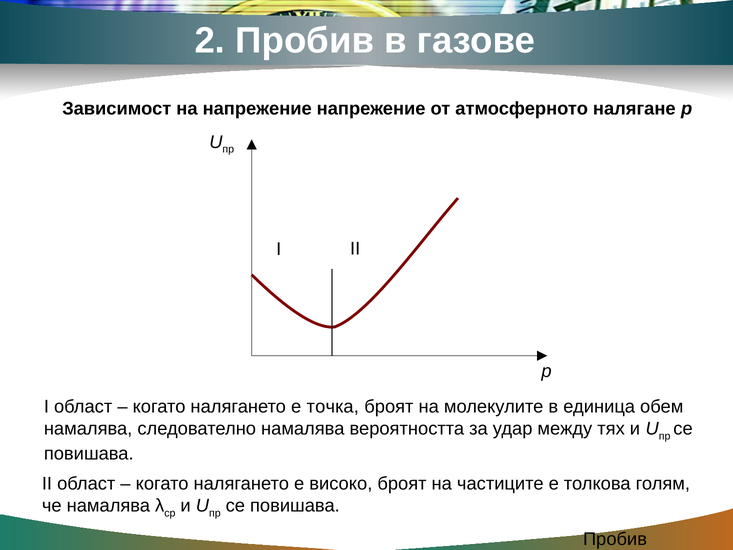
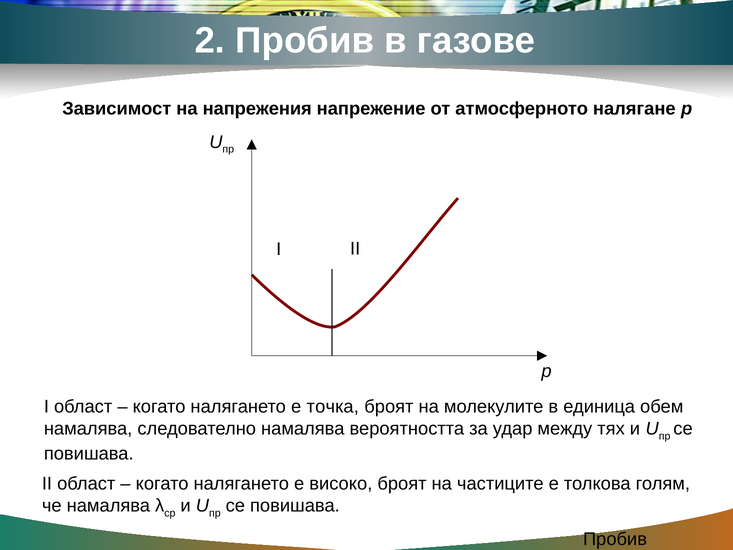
на напрежение: напрежение -> напрежения (257, 109)
